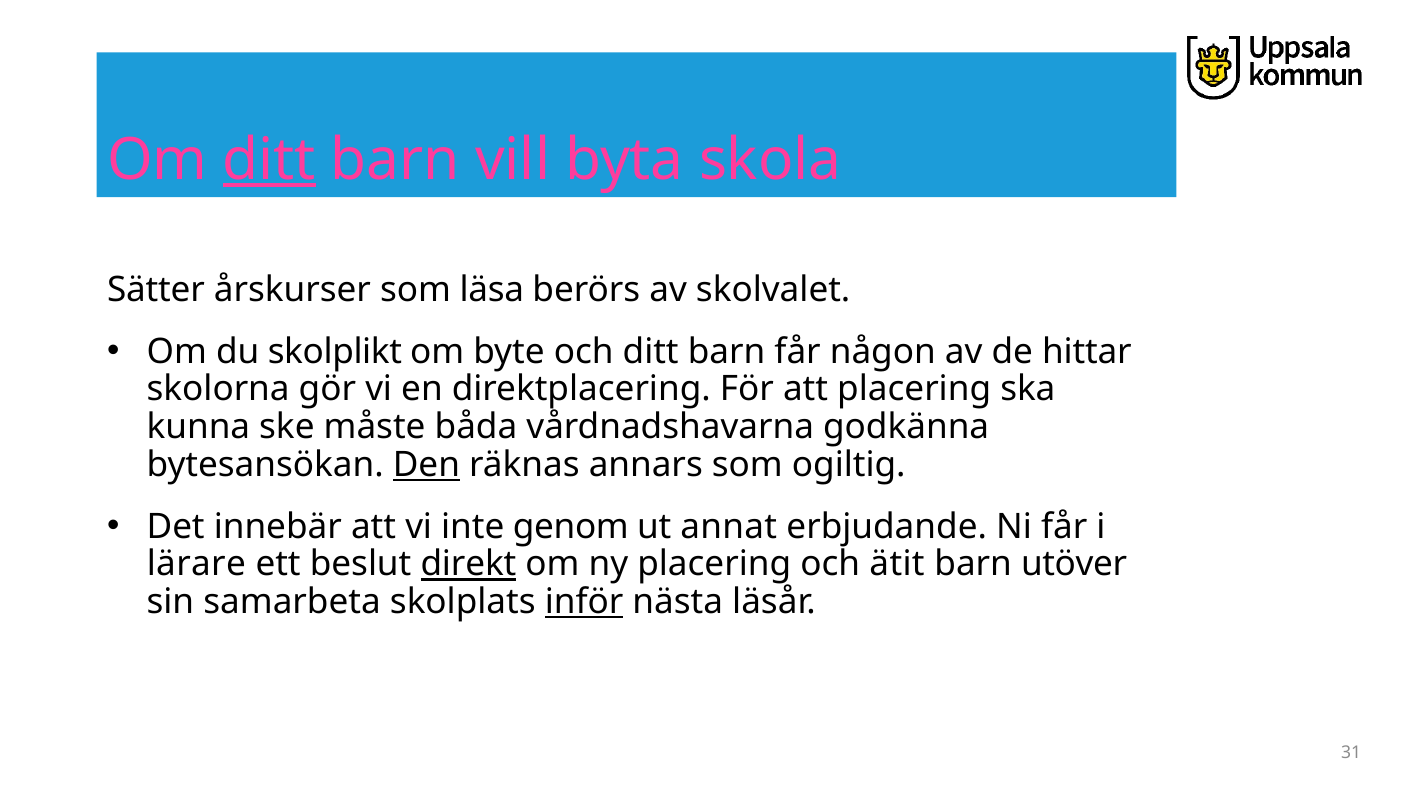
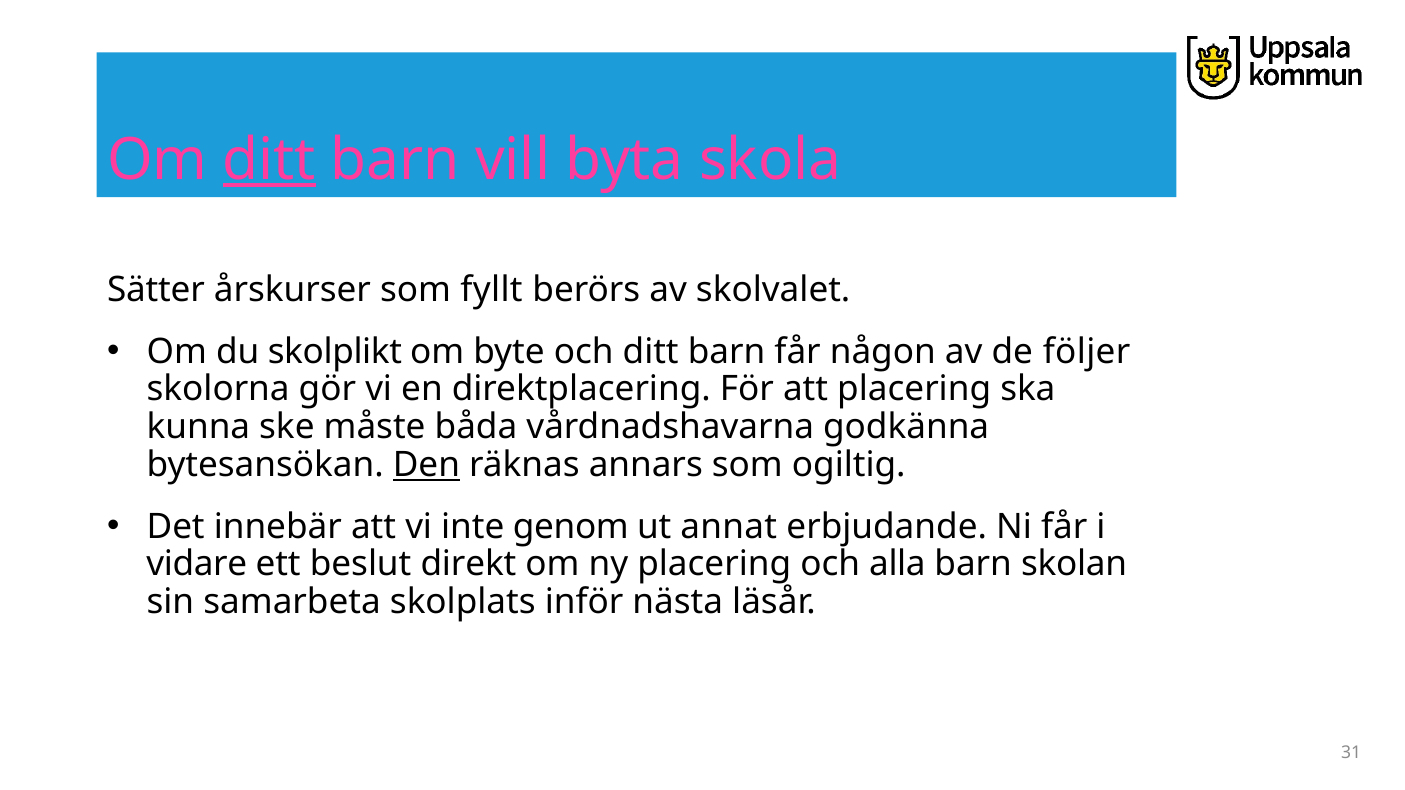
läsa: läsa -> fyllt (492, 290)
hittar: hittar -> följer (1087, 352)
lärare: lärare -> vidare (197, 565)
direkt underline: present -> none (468, 565)
ätit: ätit -> alla (897, 565)
utöver: utöver -> skolan (1074, 565)
inför underline: present -> none (584, 603)
